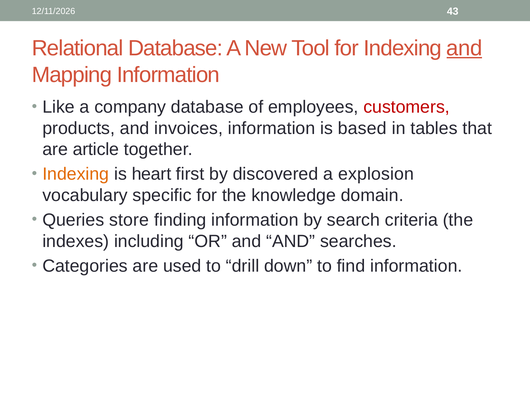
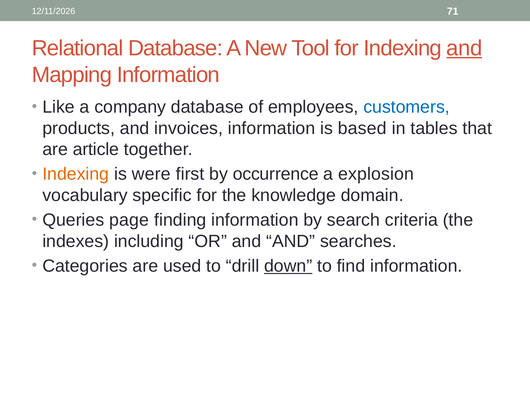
43: 43 -> 71 (453, 11)
customers colour: red -> blue (407, 107)
heart: heart -> were (151, 174)
discovered: discovered -> occurrence (276, 174)
store: store -> page (129, 220)
down underline: none -> present (288, 266)
